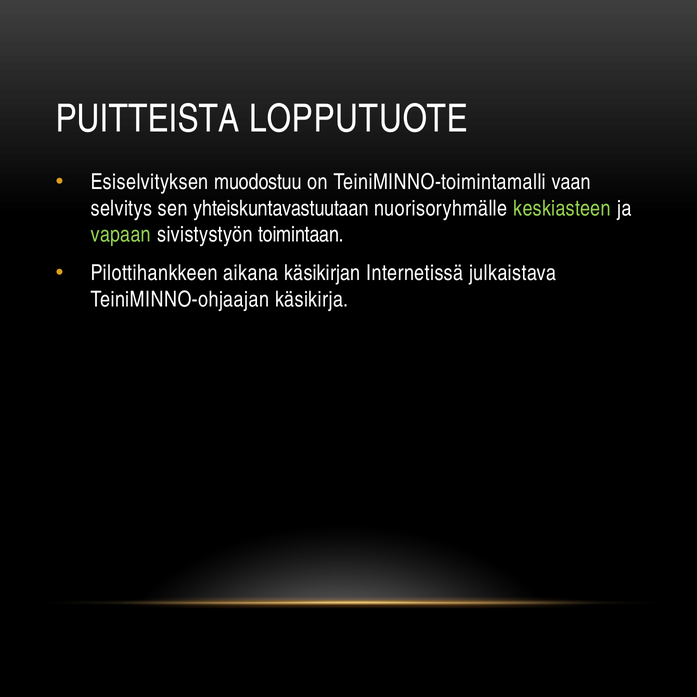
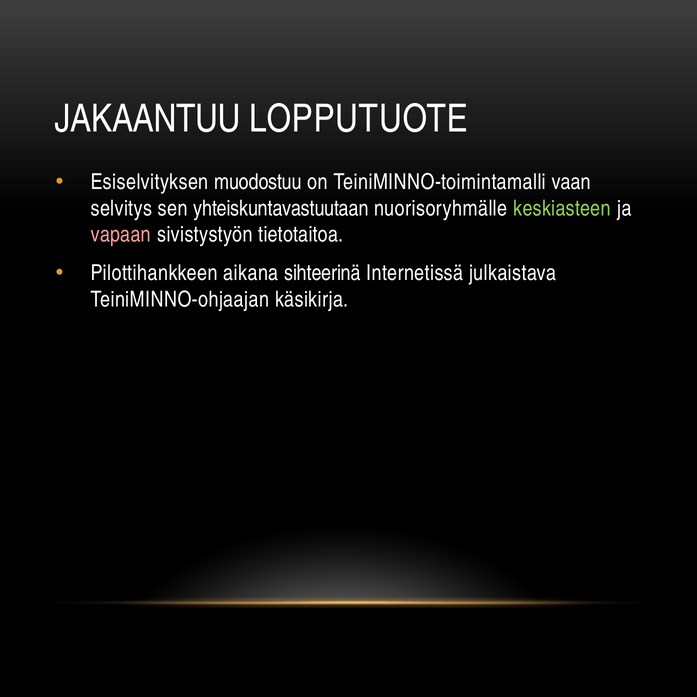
PUITTEISTA: PUITTEISTA -> JAKAANTUU (148, 119)
vapaan colour: light green -> pink (121, 235)
toimintaan: toimintaan -> tietotaitoa (301, 235)
käsikirjan: käsikirjan -> sihteerinä (322, 273)
